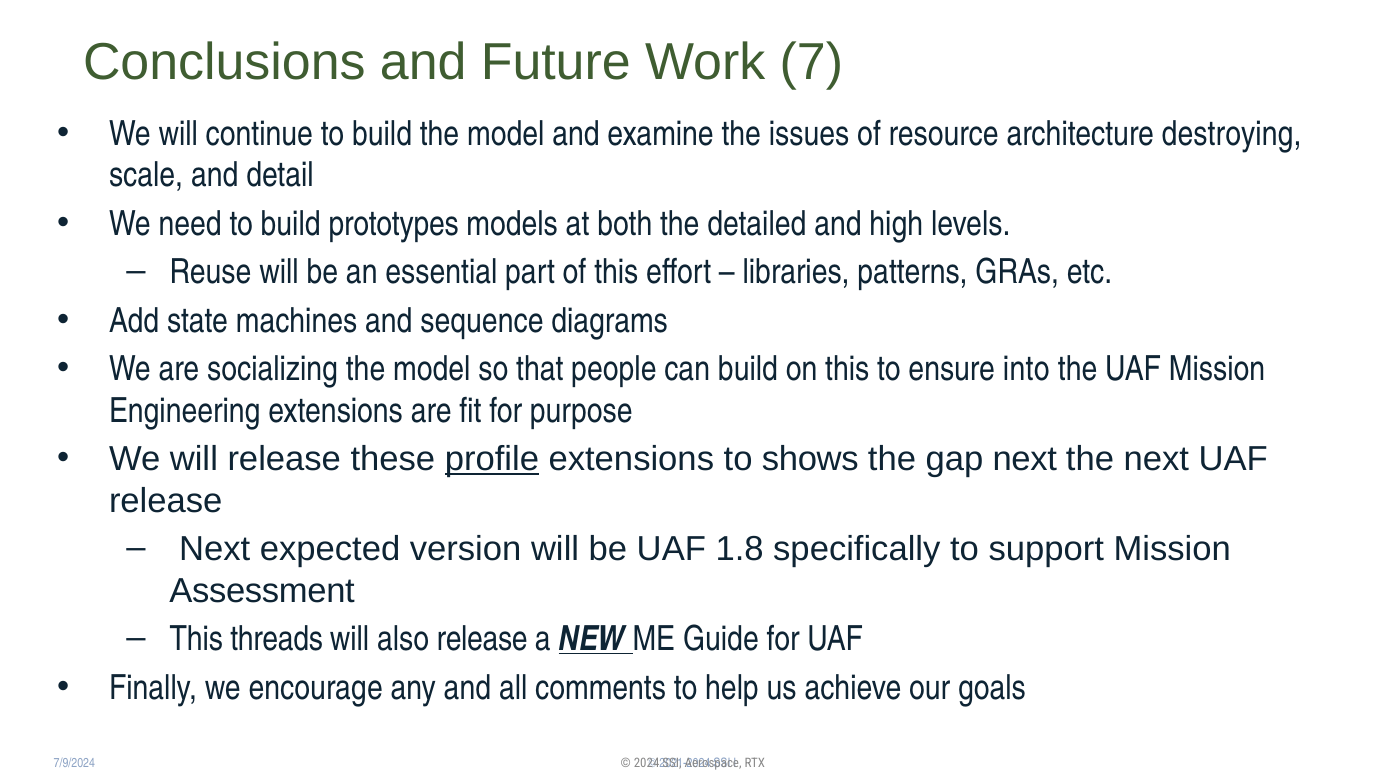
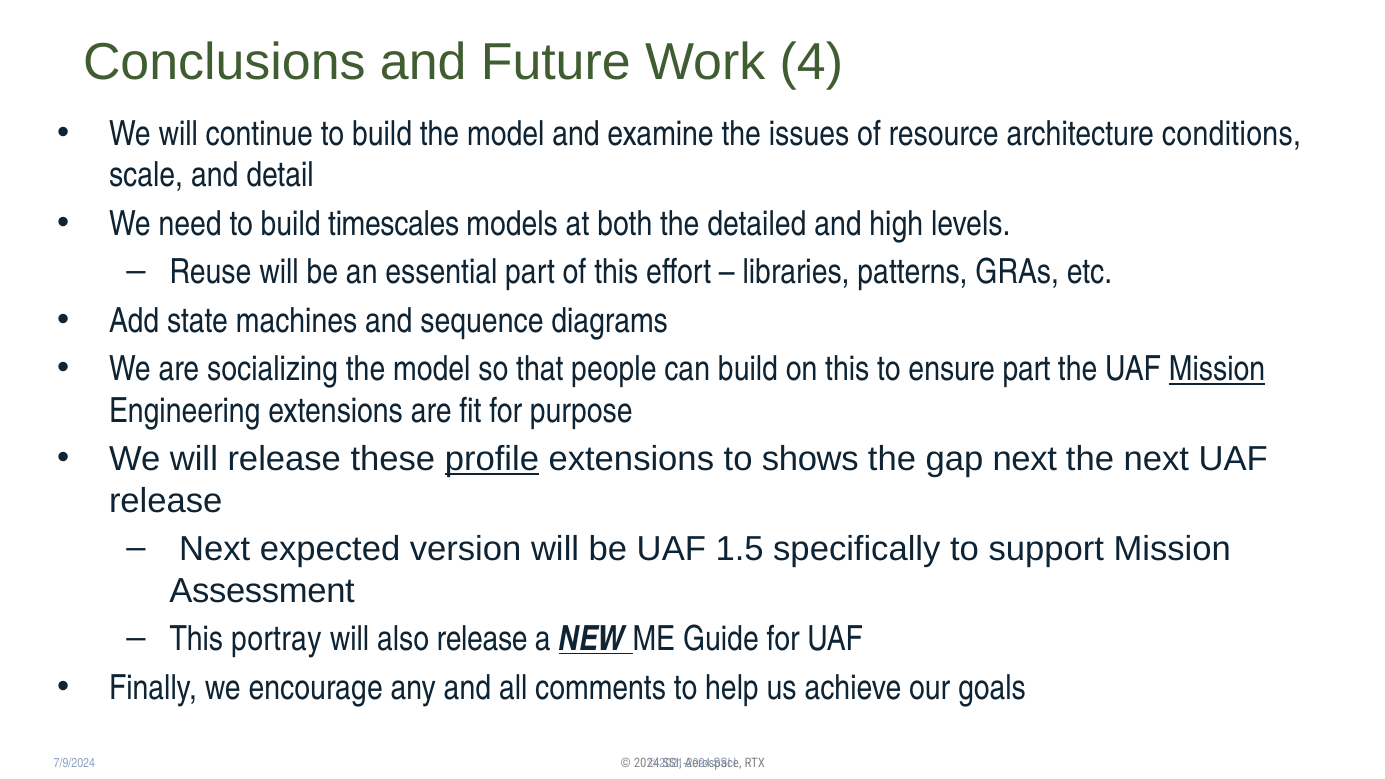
7: 7 -> 4 (811, 63)
destroying: destroying -> conditions (1231, 134)
prototypes: prototypes -> timescales (394, 224)
ensure into: into -> part (1027, 369)
Mission underline: none -> present (1217, 369)
1.8: 1.8 -> 1.5 (740, 549)
threads: threads -> portray (276, 639)
